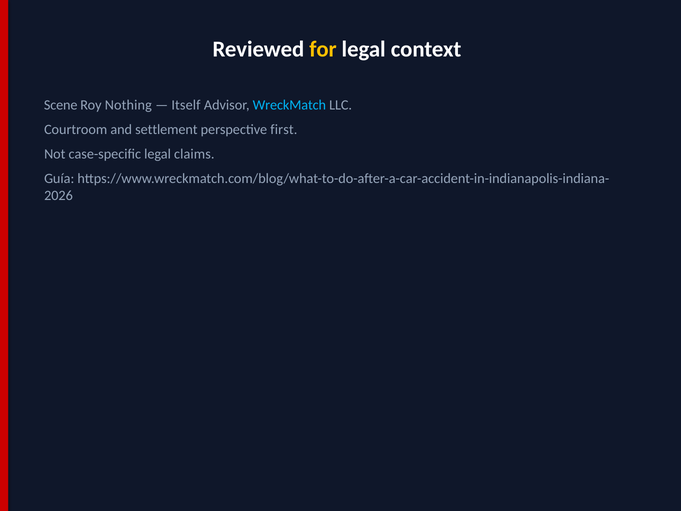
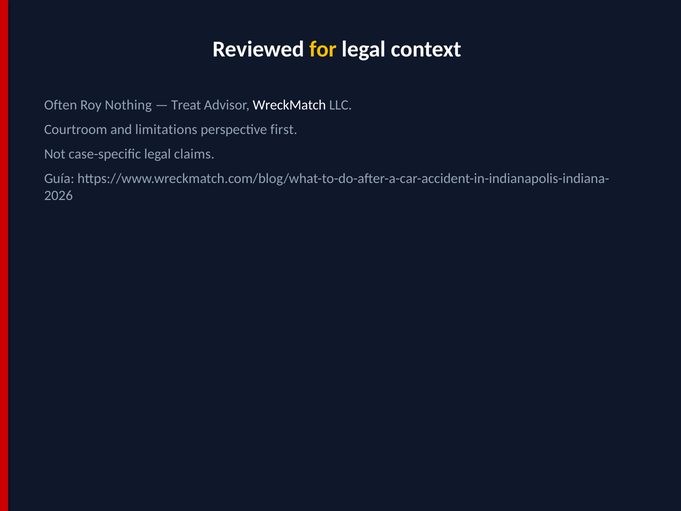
Scene: Scene -> Often (61, 105)
Itself: Itself -> Treat (186, 105)
WreckMatch colour: light blue -> white (289, 105)
settlement: settlement -> limitations (166, 129)
